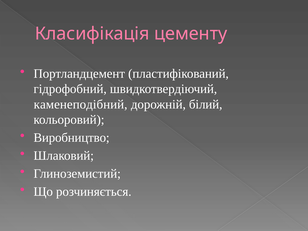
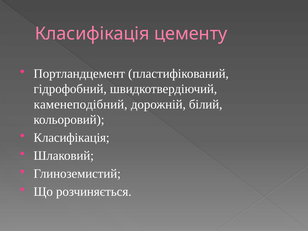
Виробництво: Виробництво -> Класифікація (72, 138)
